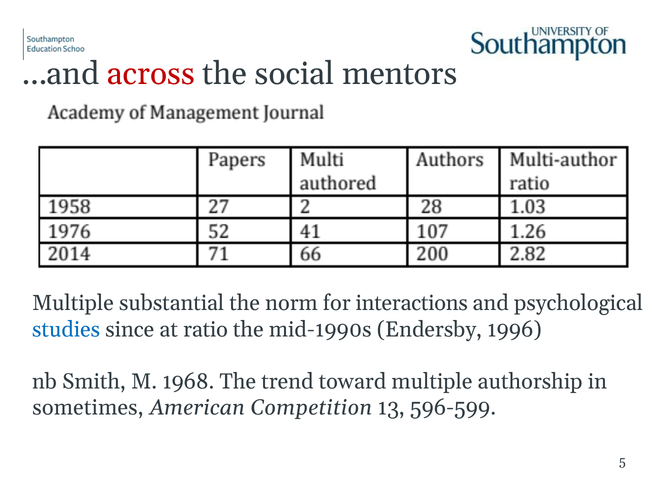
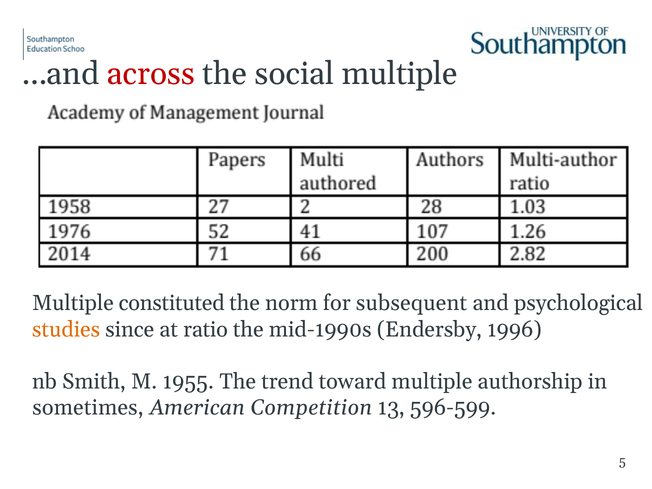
social mentors: mentors -> multiple (400, 74)
substantial: substantial -> constituted (172, 303)
interactions: interactions -> subsequent (411, 303)
studies colour: blue -> orange (66, 329)
1968: 1968 -> 1955 (188, 382)
